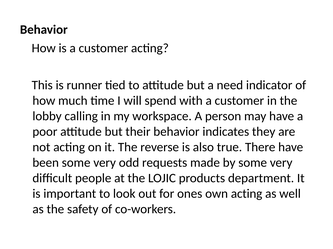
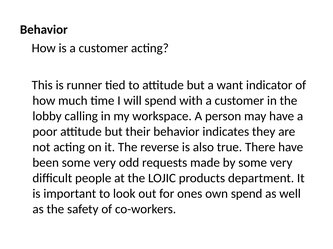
need: need -> want (230, 85)
own acting: acting -> spend (247, 194)
